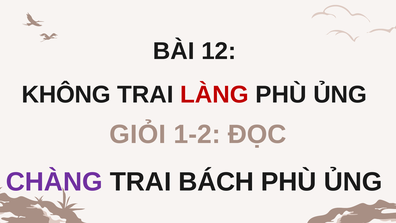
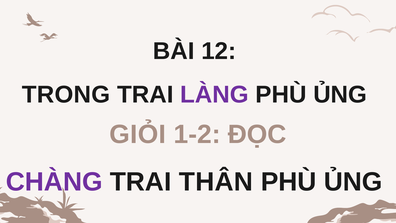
KHÔNG: KHÔNG -> TRONG (66, 95)
LÀNG colour: red -> purple (214, 95)
BÁCH: BÁCH -> THÂN (216, 182)
